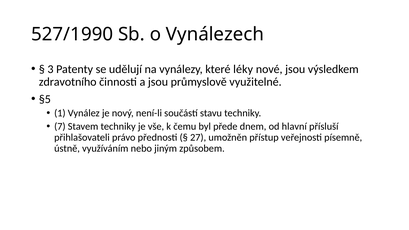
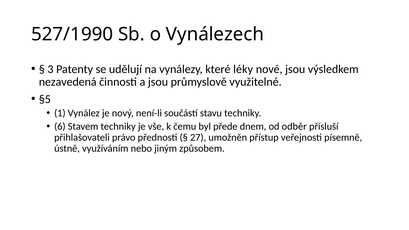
zdravotního: zdravotního -> nezavedená (68, 82)
7: 7 -> 6 (60, 126)
hlavní: hlavní -> odběr (294, 126)
